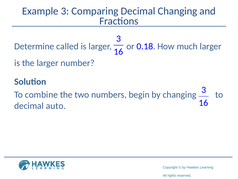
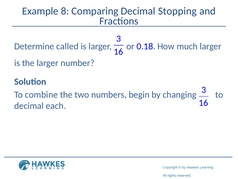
Example 3: 3 -> 8 (65, 11)
Decimal Changing: Changing -> Stopping (177, 11)
auto: auto -> each (56, 106)
